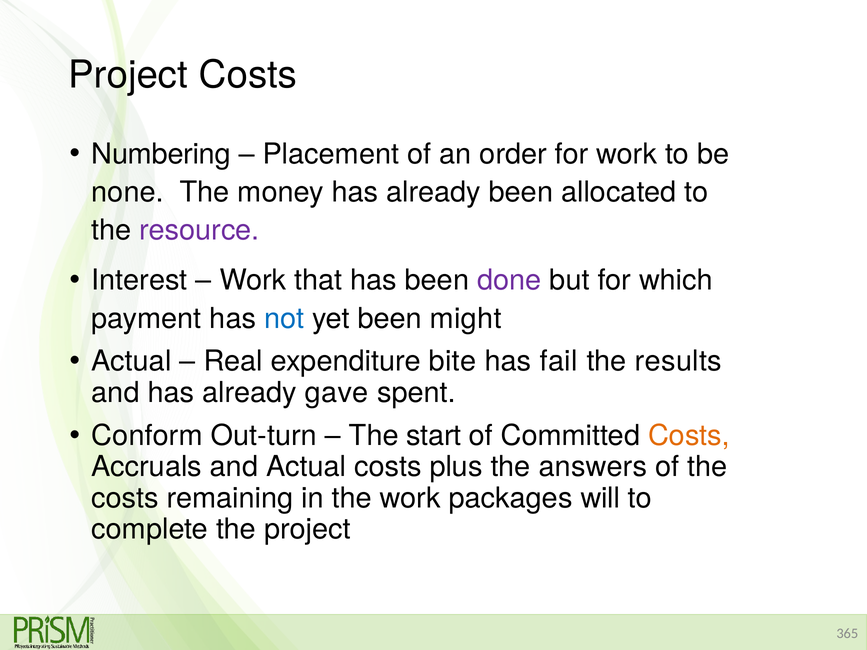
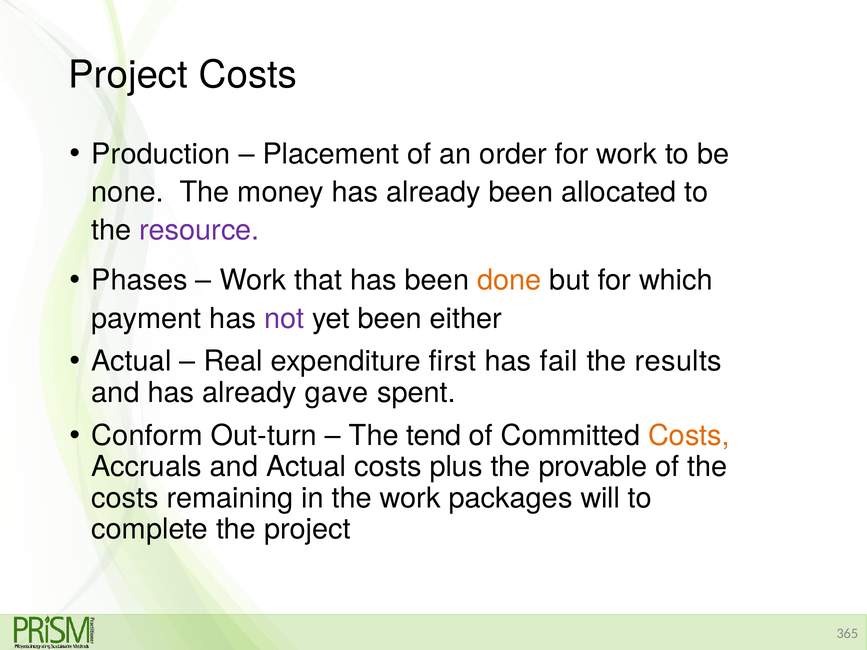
Numbering: Numbering -> Production (161, 154)
Interest: Interest -> Phases (139, 281)
done colour: purple -> orange (509, 281)
not colour: blue -> purple (284, 319)
might: might -> either (466, 319)
bite: bite -> first (453, 361)
start: start -> tend (434, 436)
answers: answers -> provable (593, 467)
